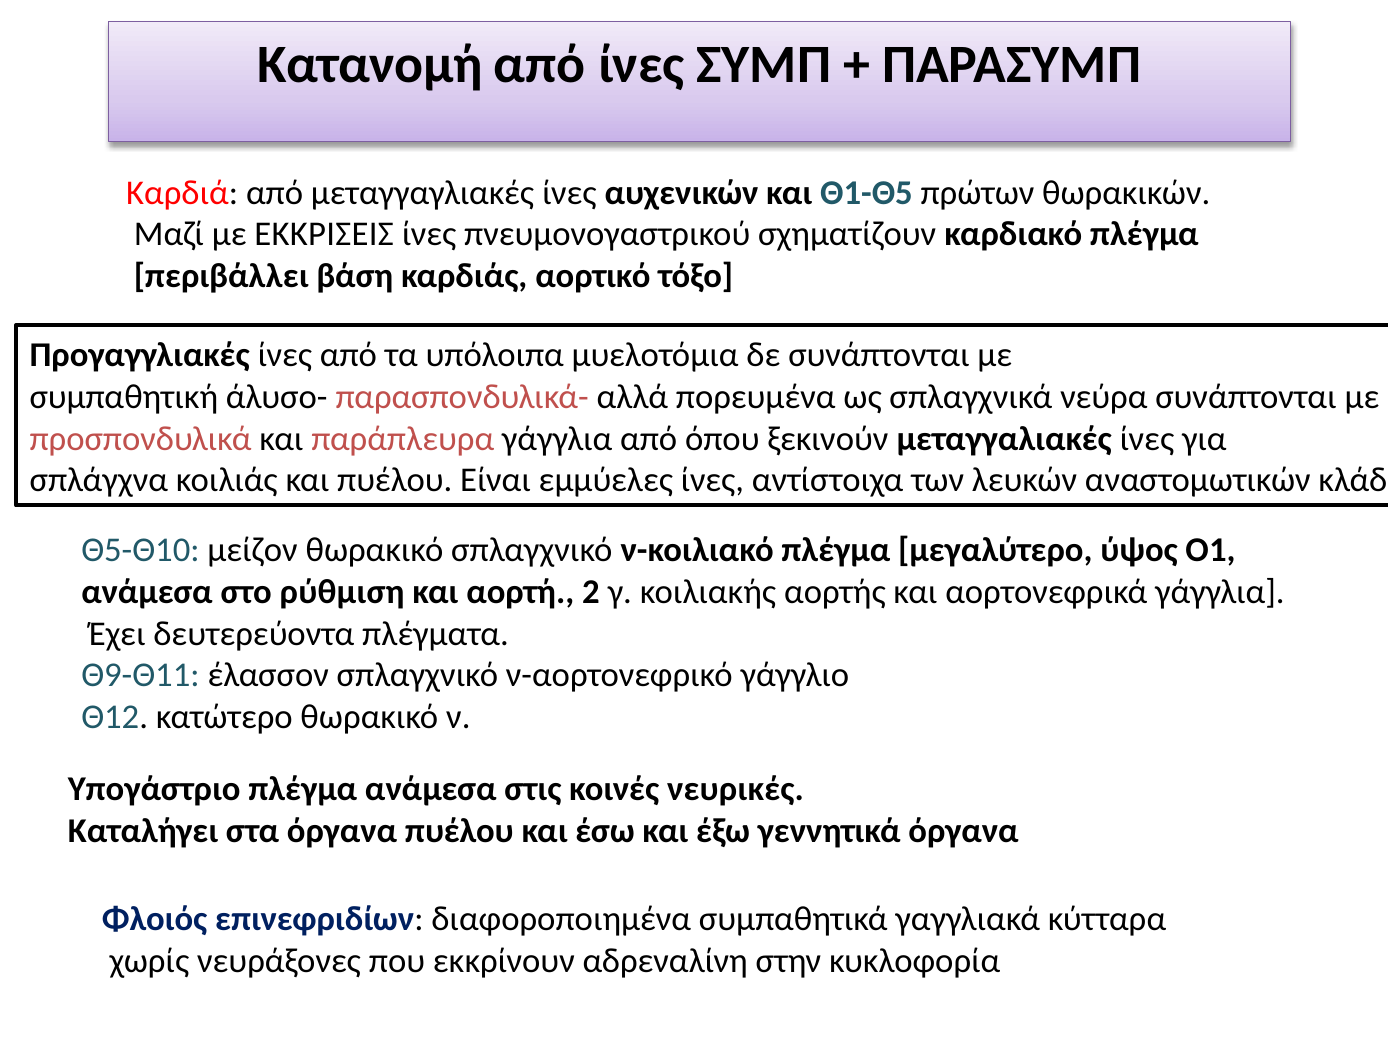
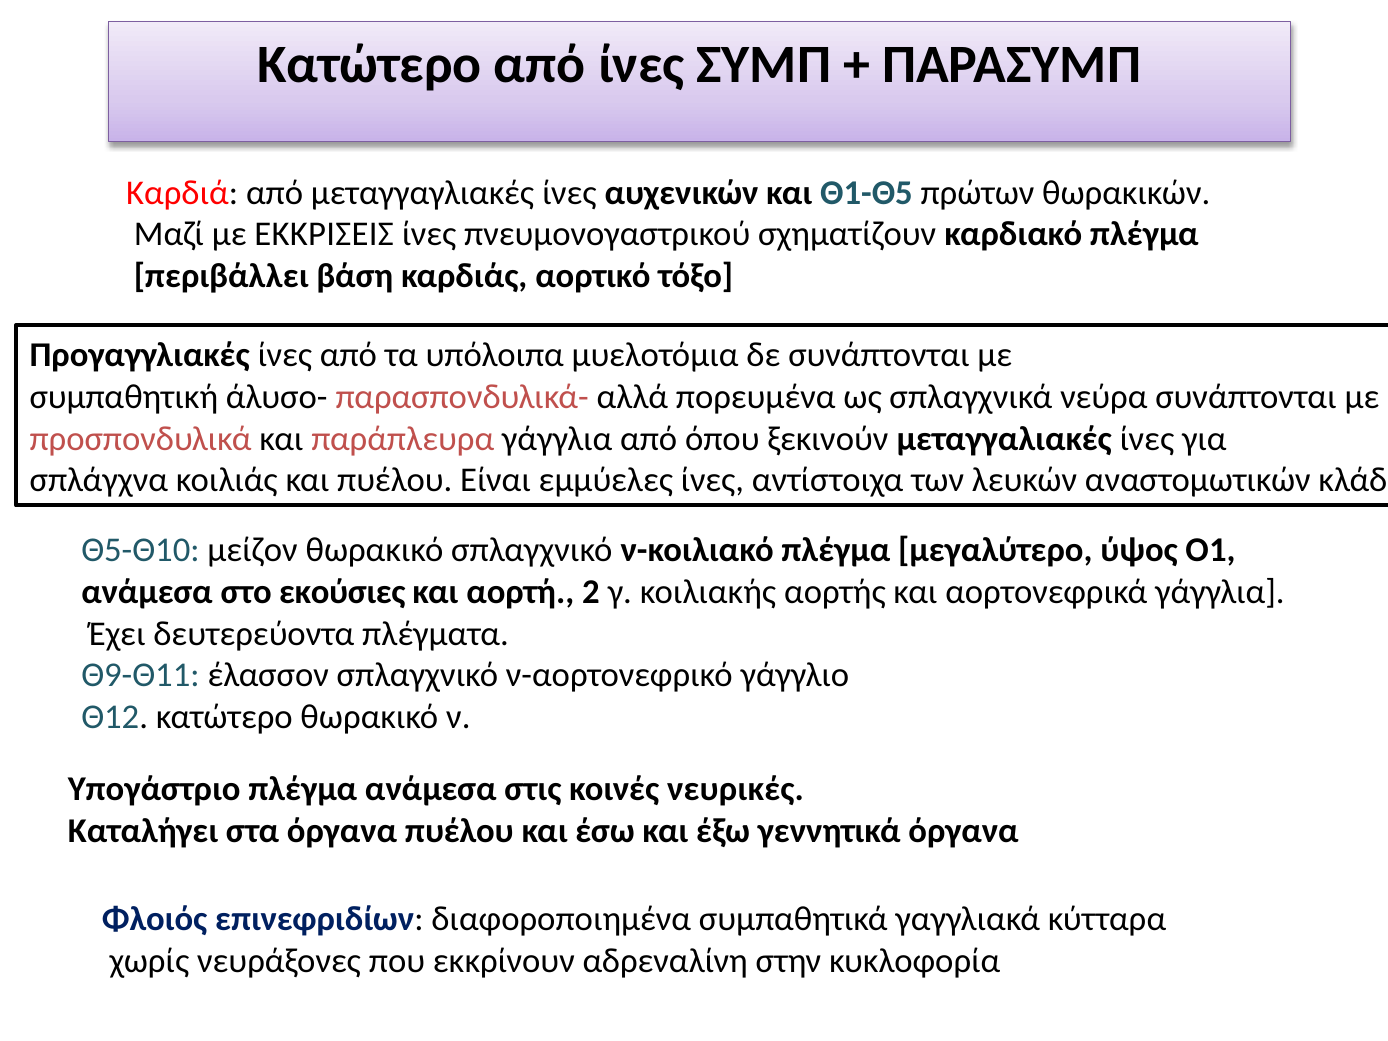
Κατανομή: Κατανομή -> Κατώτερο (370, 65)
ρύθμιση: ρύθμιση -> εκούσιες (342, 592)
